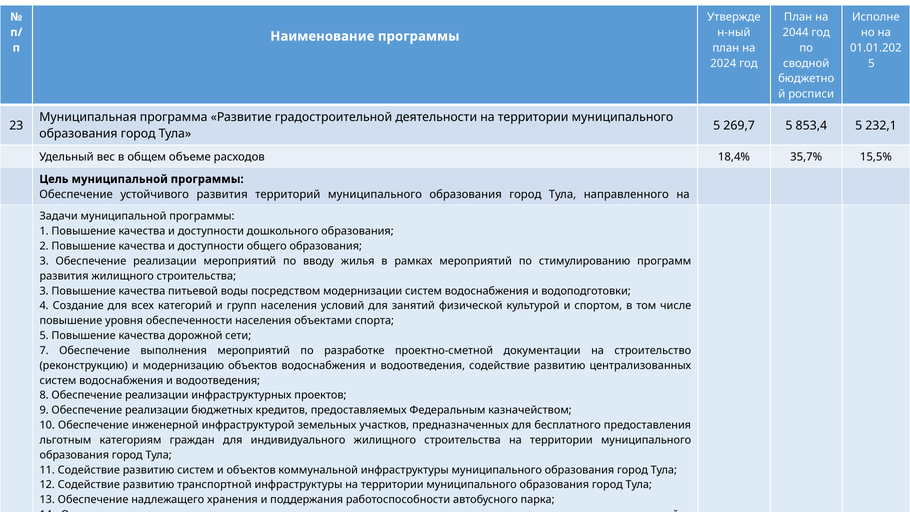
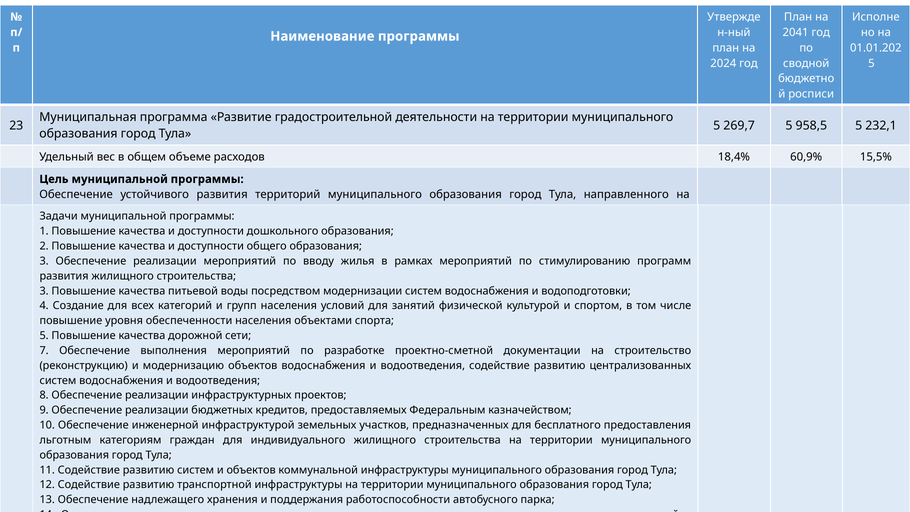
2044: 2044 -> 2041 (796, 32)
853,4: 853,4 -> 958,5 (811, 125)
35,7%: 35,7% -> 60,9% (806, 157)
